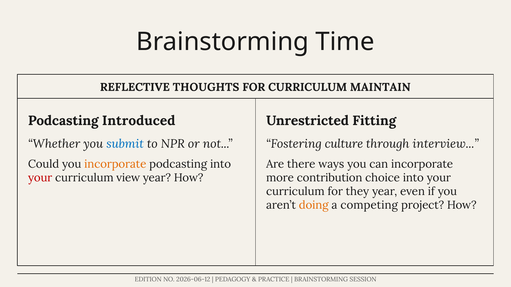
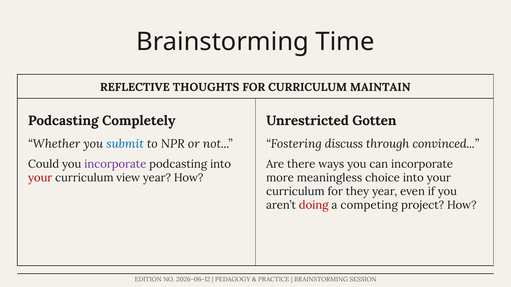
Introduced: Introduced -> Completely (139, 121)
Fitting: Fitting -> Gotten (374, 121)
culture: culture -> discuss (344, 144)
interview: interview -> convinced (446, 144)
incorporate colour: orange -> purple (115, 164)
contribution: contribution -> meaningless (330, 178)
doing colour: orange -> red (314, 205)
